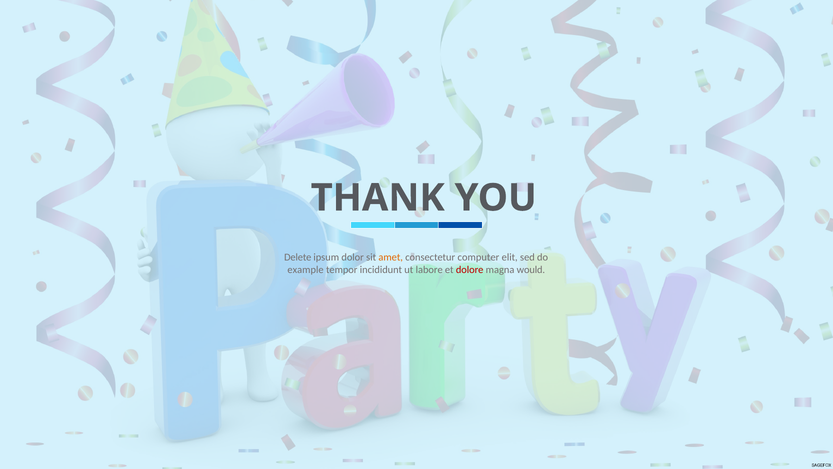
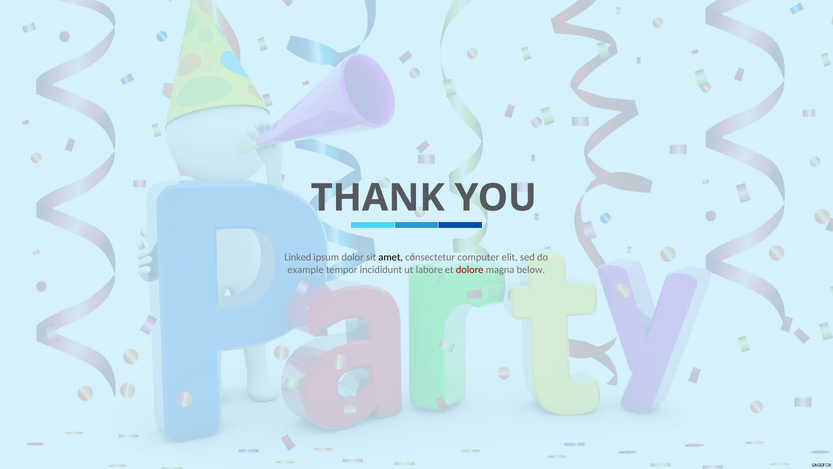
Delete: Delete -> Linked (298, 257)
amet colour: orange -> black (391, 257)
would: would -> below (531, 270)
